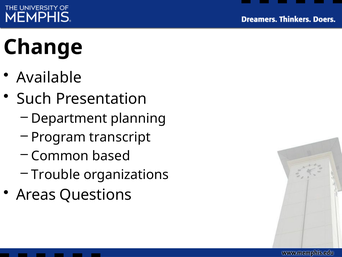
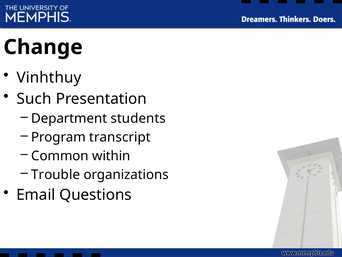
Available: Available -> Vinhthuy (49, 77)
planning: planning -> students (138, 118)
based: based -> within (111, 156)
Areas: Areas -> Email (36, 195)
